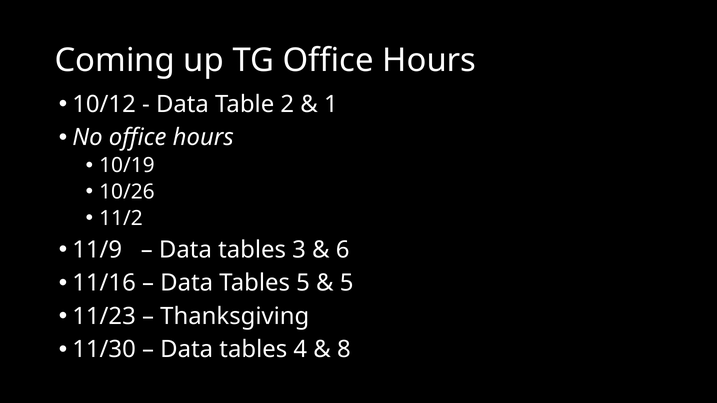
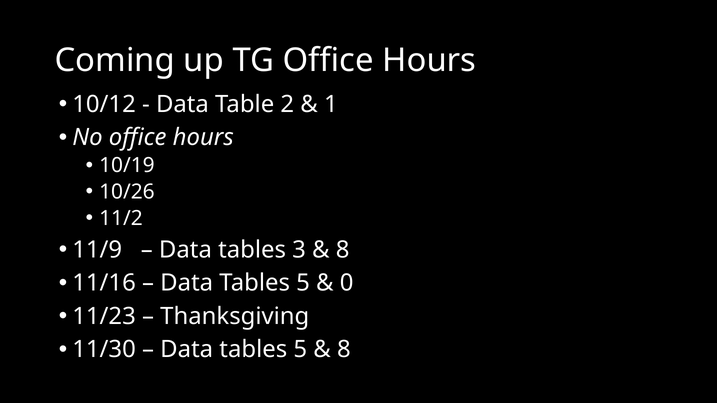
6: 6 -> 8 (343, 250)
5: 5 -> 0 (347, 283)
4: 4 -> 5 (300, 350)
